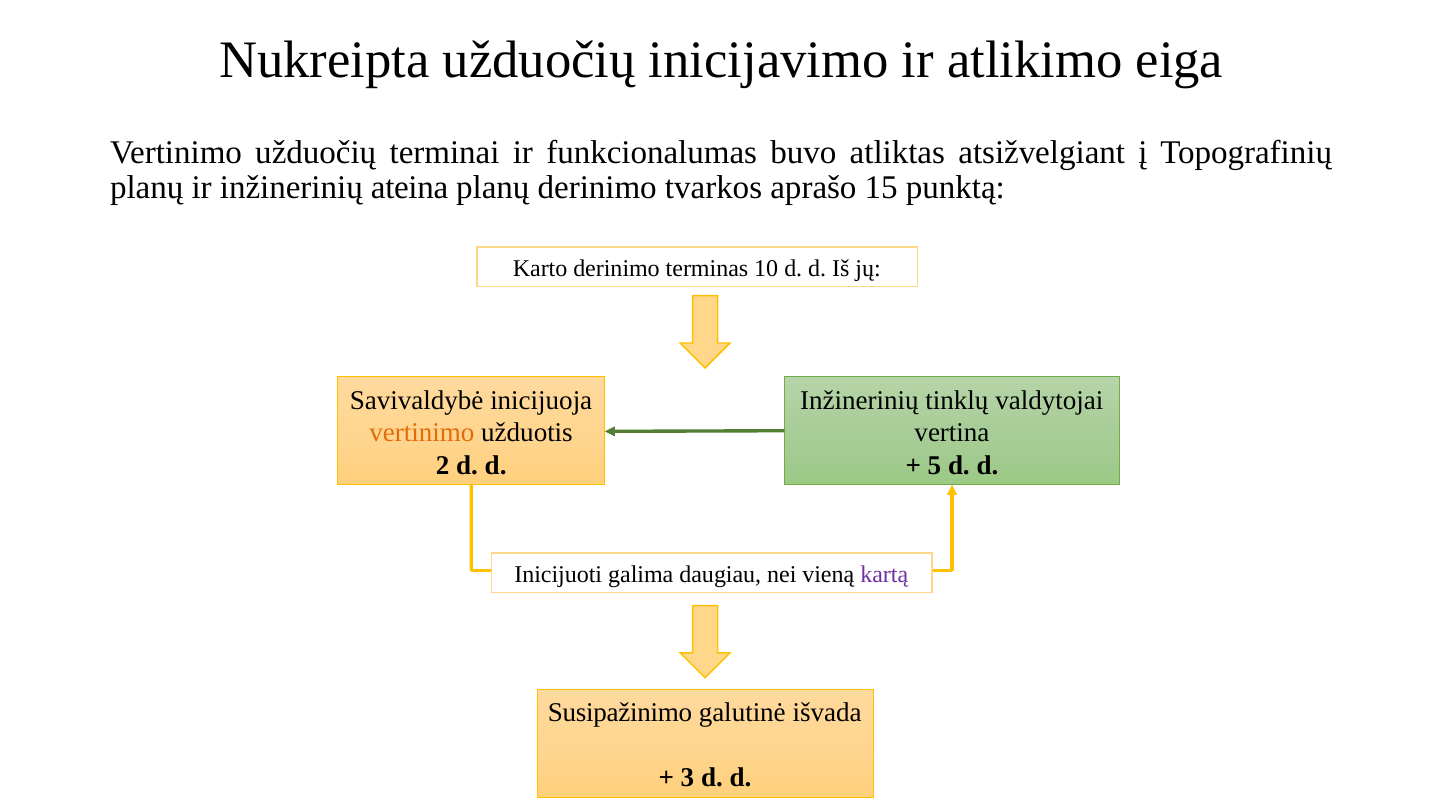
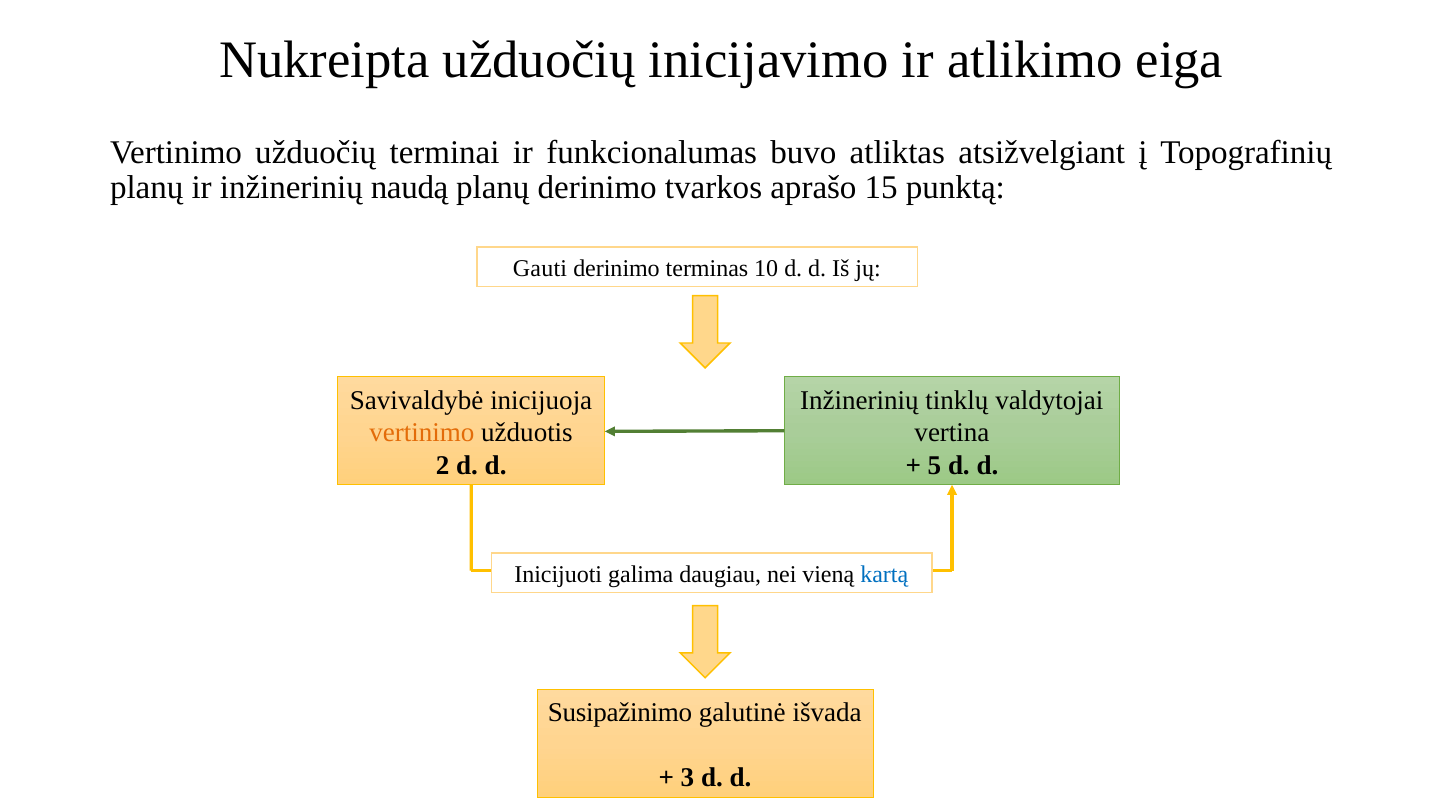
ateina: ateina -> naudą (410, 188)
Karto: Karto -> Gauti (540, 269)
kartą colour: purple -> blue (884, 575)
